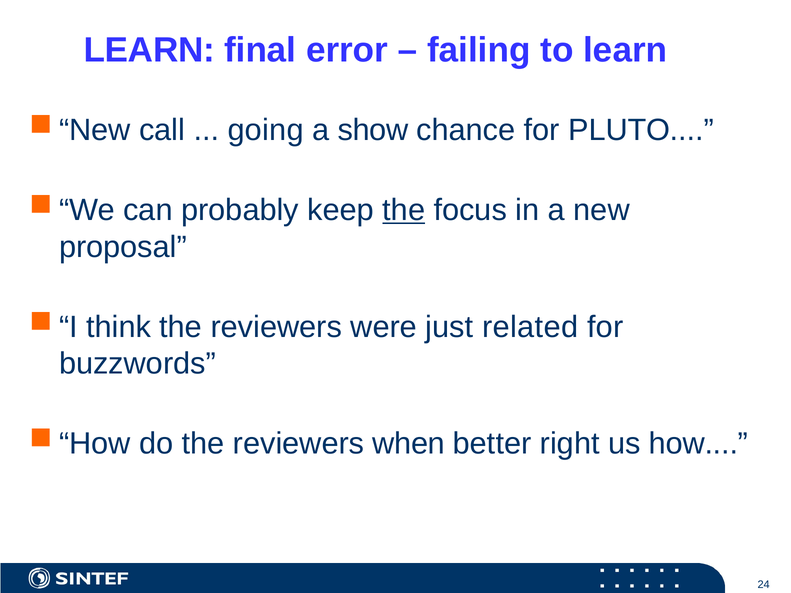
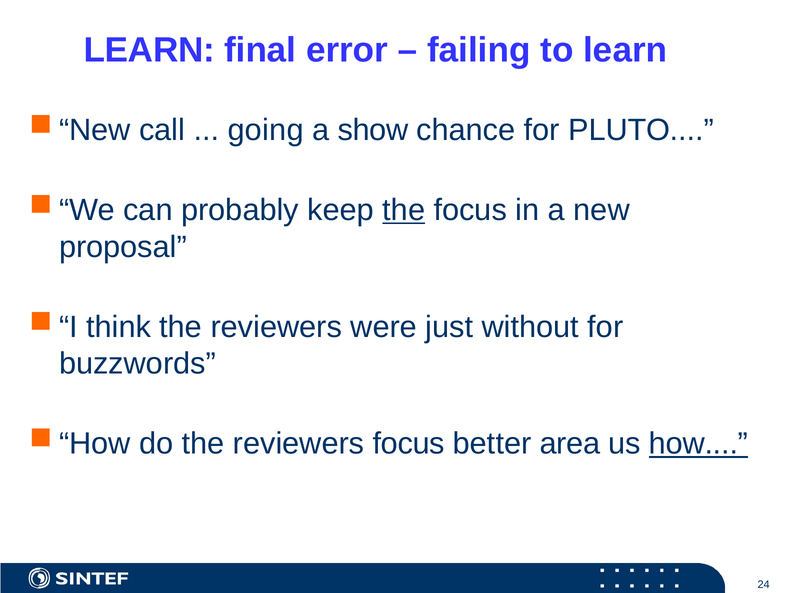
related: related -> without (530, 327)
reviewers when: when -> focus (409, 444)
right: right -> area (570, 444)
how underline: none -> present (699, 444)
